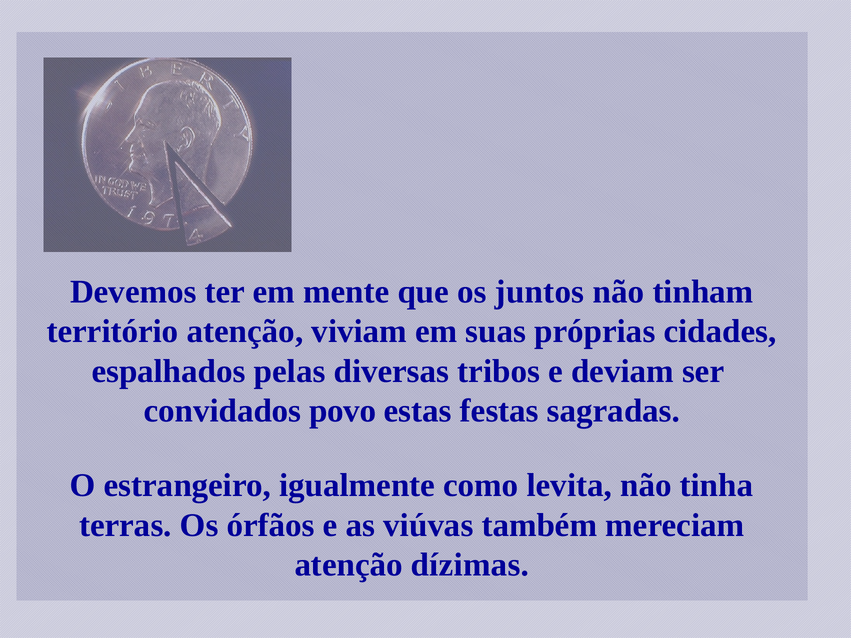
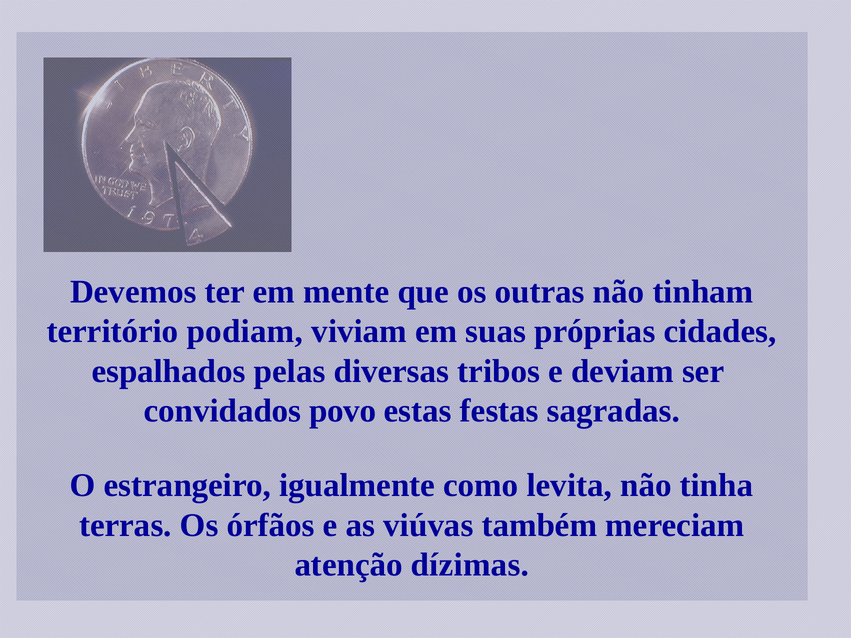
juntos: juntos -> outras (540, 292)
território atenção: atenção -> podiam (245, 332)
